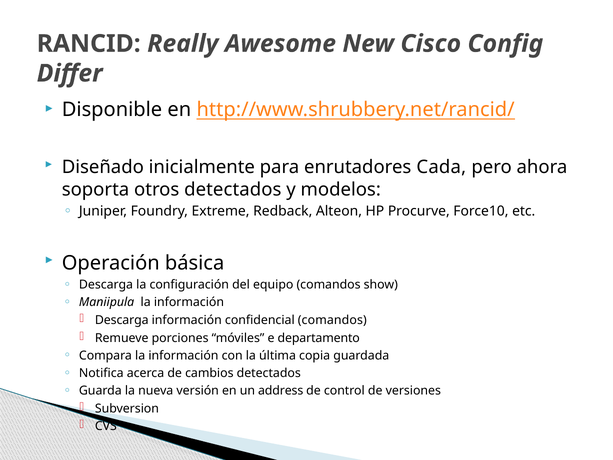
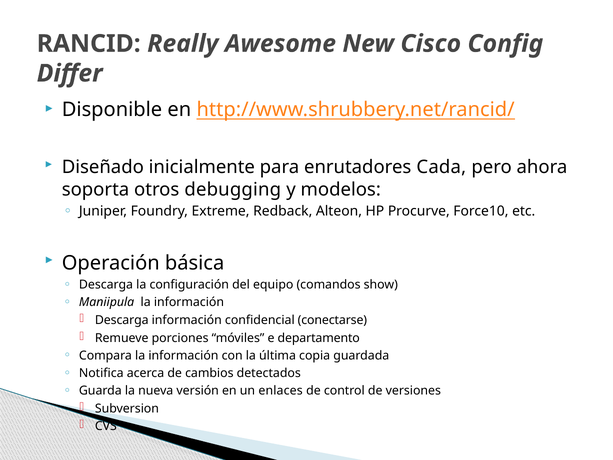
otros detectados: detectados -> debugging (233, 189)
confidencial comandos: comandos -> conectarse (332, 320)
address: address -> enlaces (281, 391)
